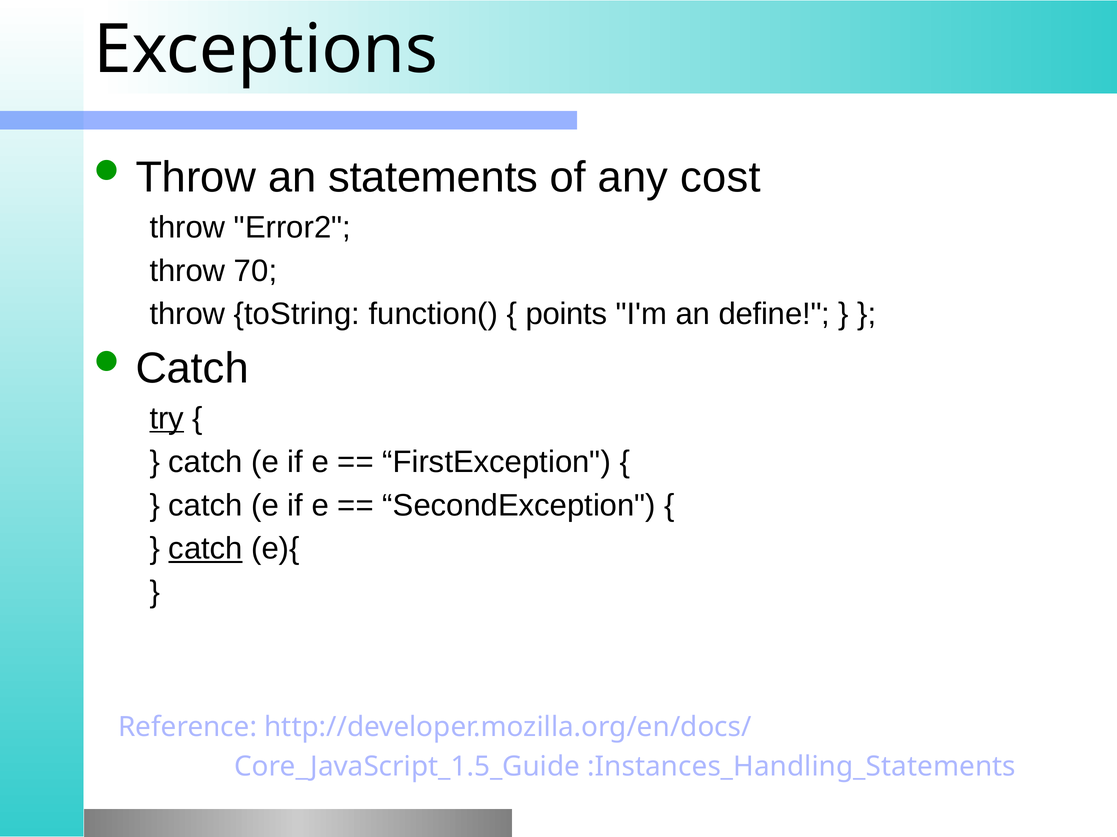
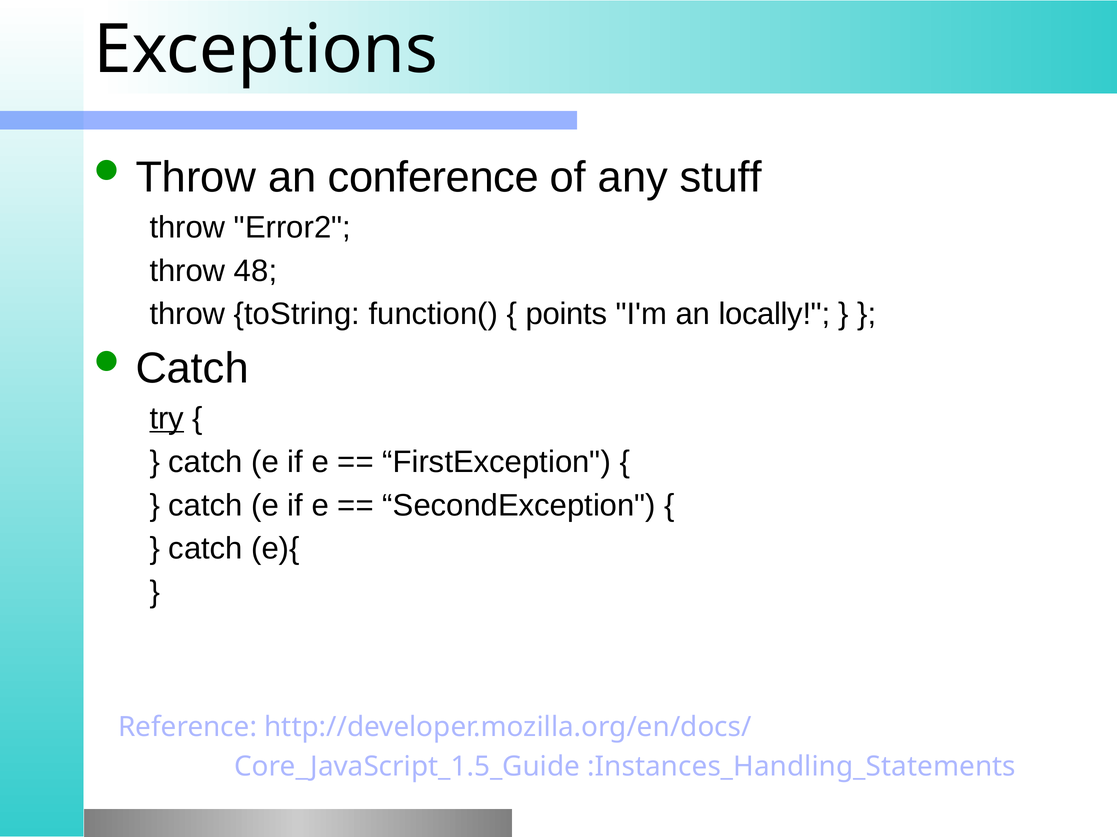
statements: statements -> conference (433, 178)
cost: cost -> stuff (721, 178)
70: 70 -> 48 (256, 271)
define: define -> locally (774, 315)
catch underline: present -> none (206, 549)
